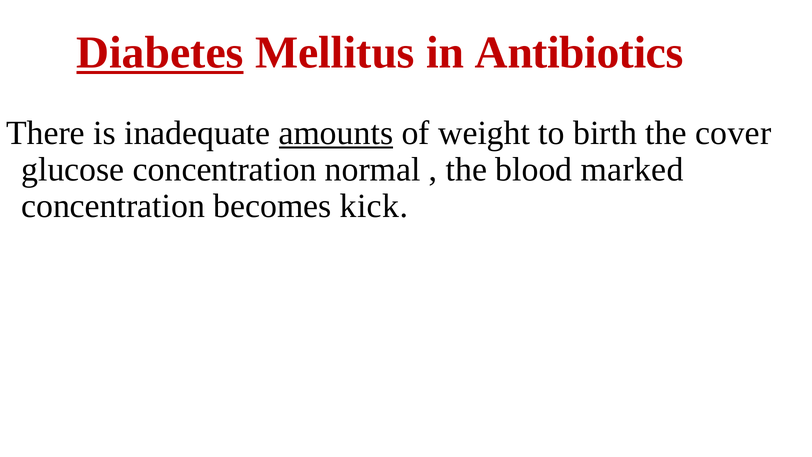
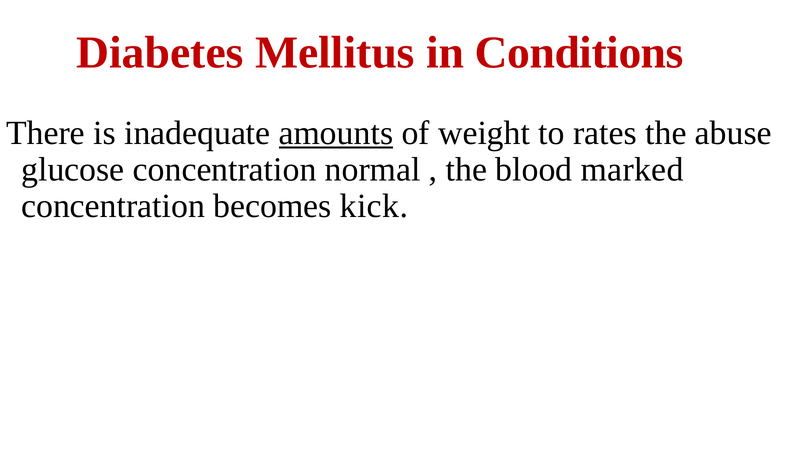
Diabetes underline: present -> none (160, 53)
Antibiotics: Antibiotics -> Conditions (579, 53)
birth: birth -> rates (605, 133)
cover: cover -> abuse (733, 133)
